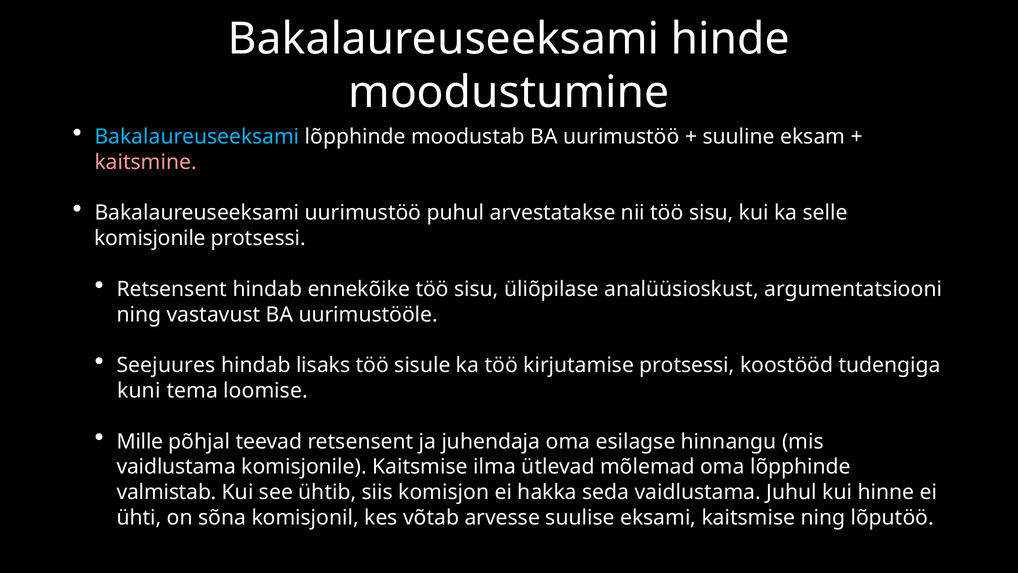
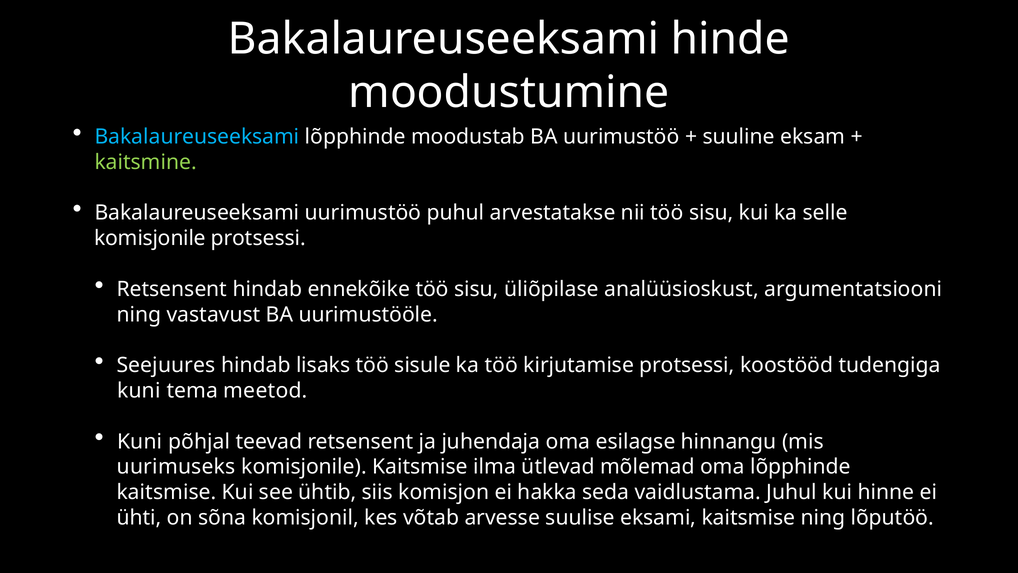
kaitsmine colour: pink -> light green (146, 162)
loomise: loomise -> meetod (265, 390)
Mille: Mille -> Kuni (140, 441)
vaidlustama: vaidlustama -> uurimuseks (176, 467)
valmistab: valmistab -> kaitsmise (167, 492)
